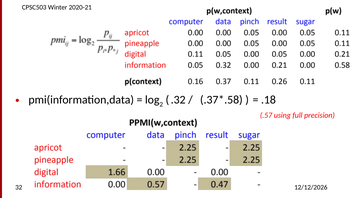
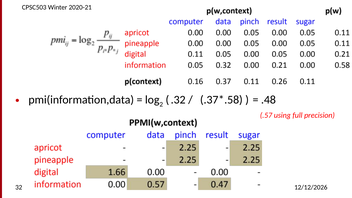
.18: .18 -> .48 (268, 100)
